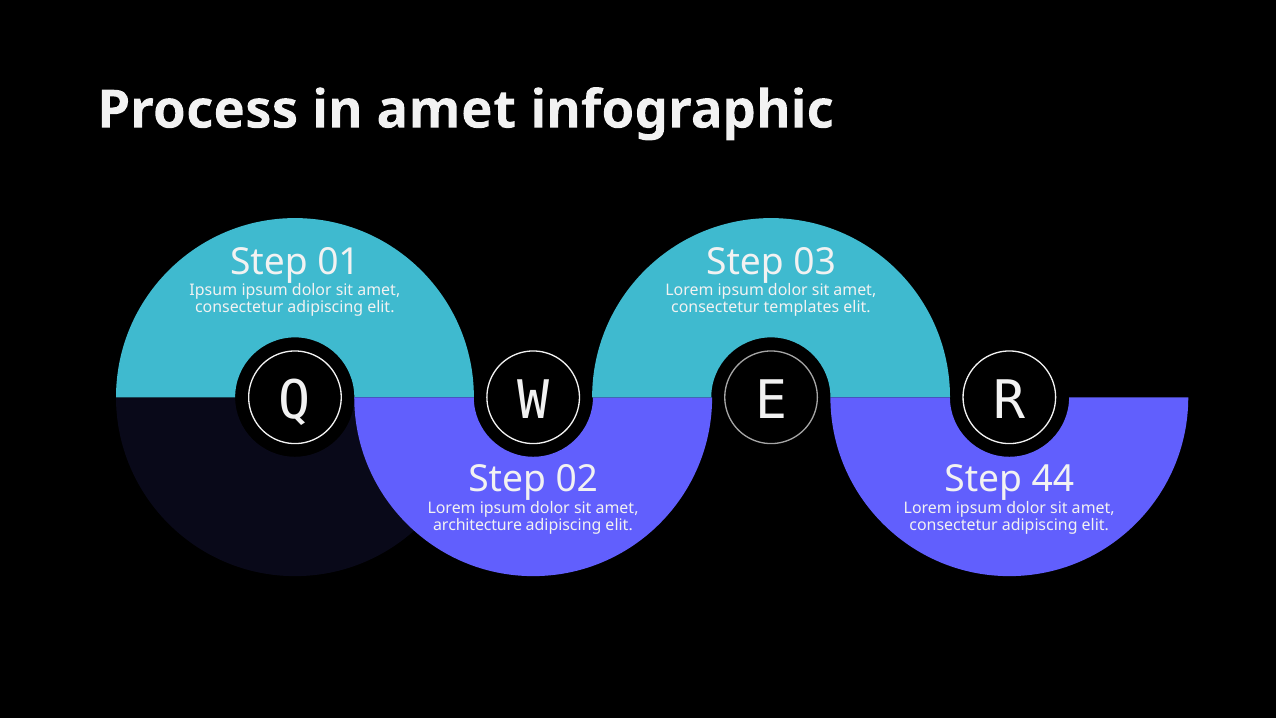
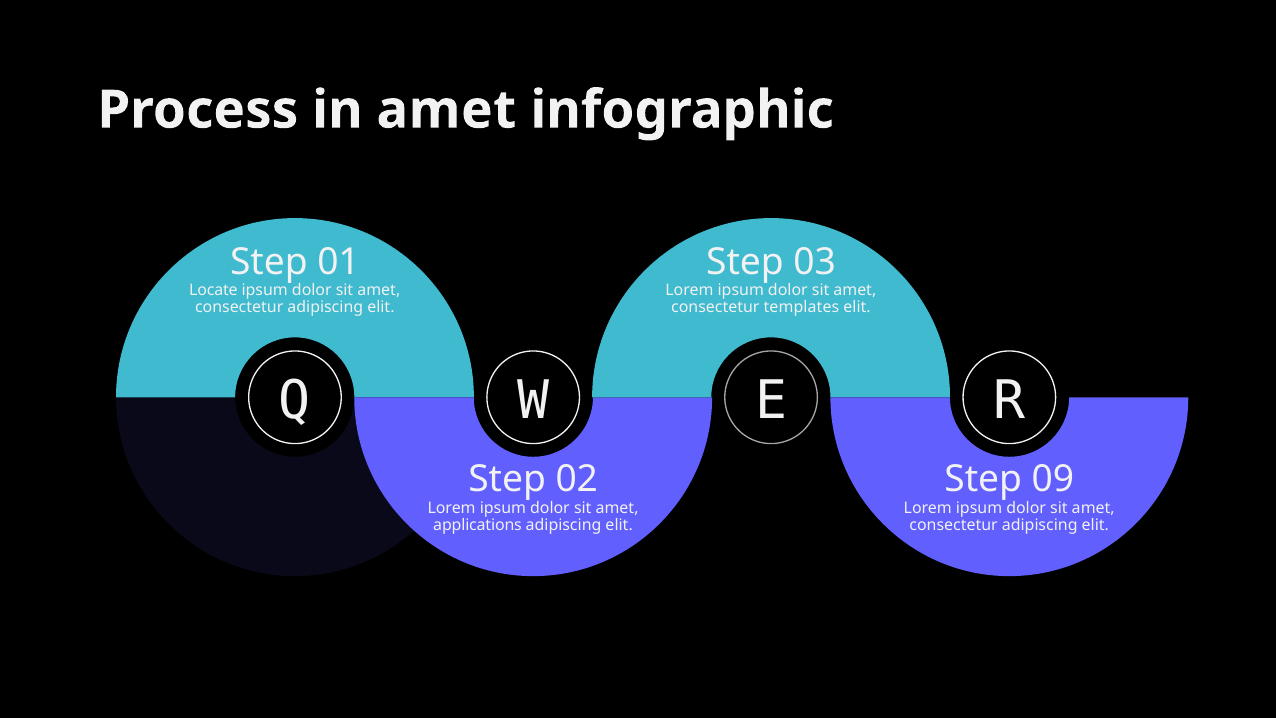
Ipsum: Ipsum -> Locate (213, 290)
44: 44 -> 09 (1053, 480)
architecture: architecture -> applications (478, 525)
